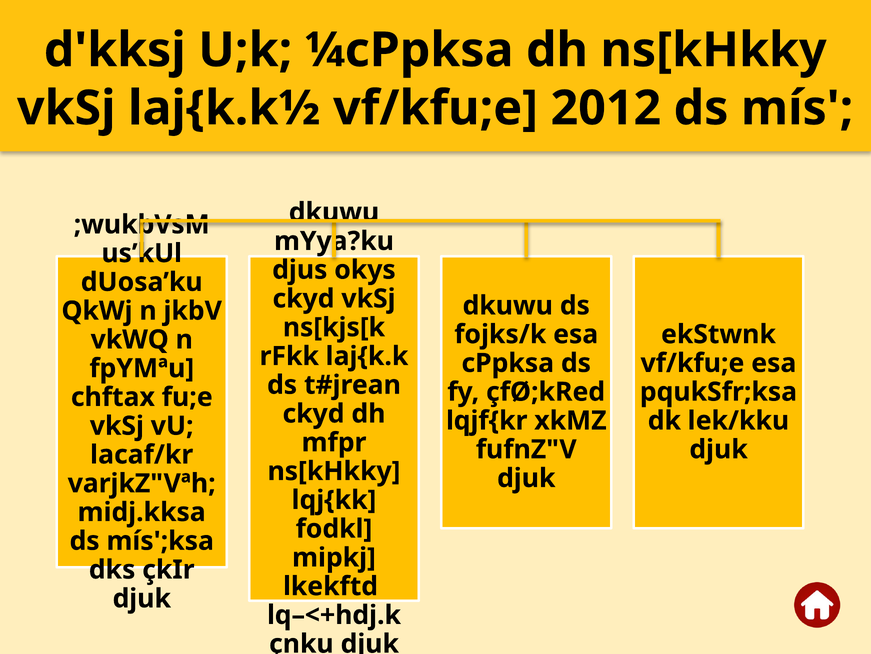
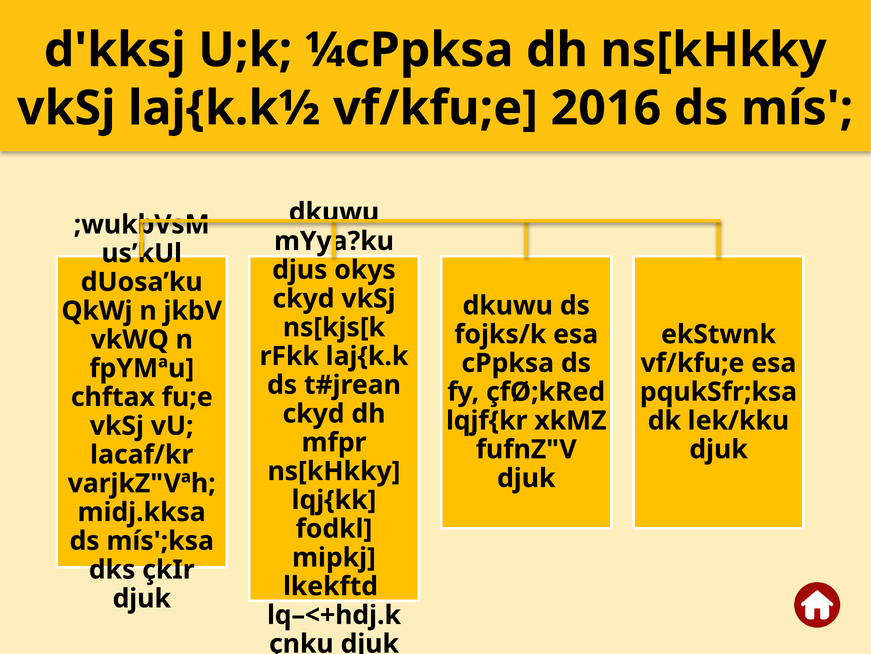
2012: 2012 -> 2016 (606, 108)
